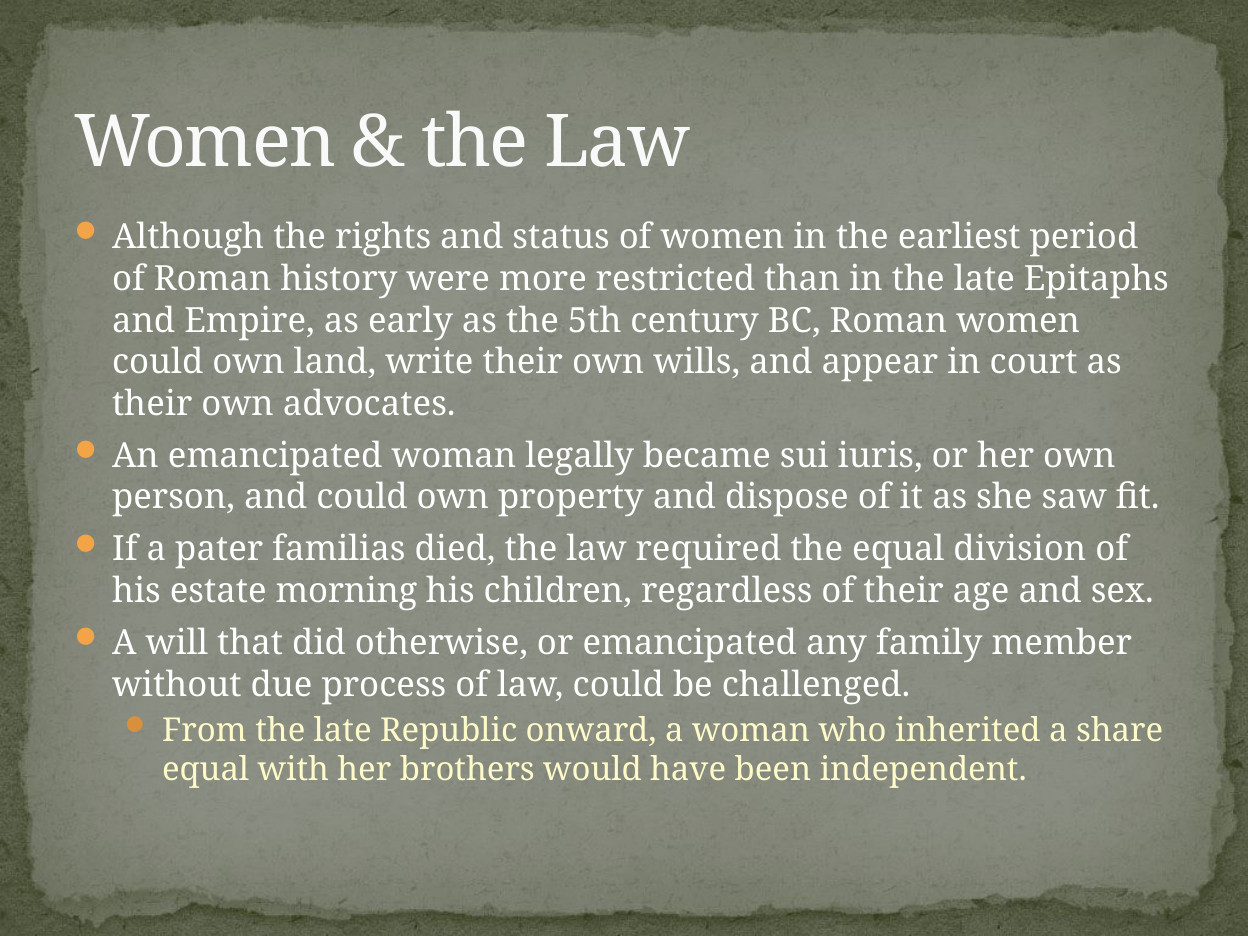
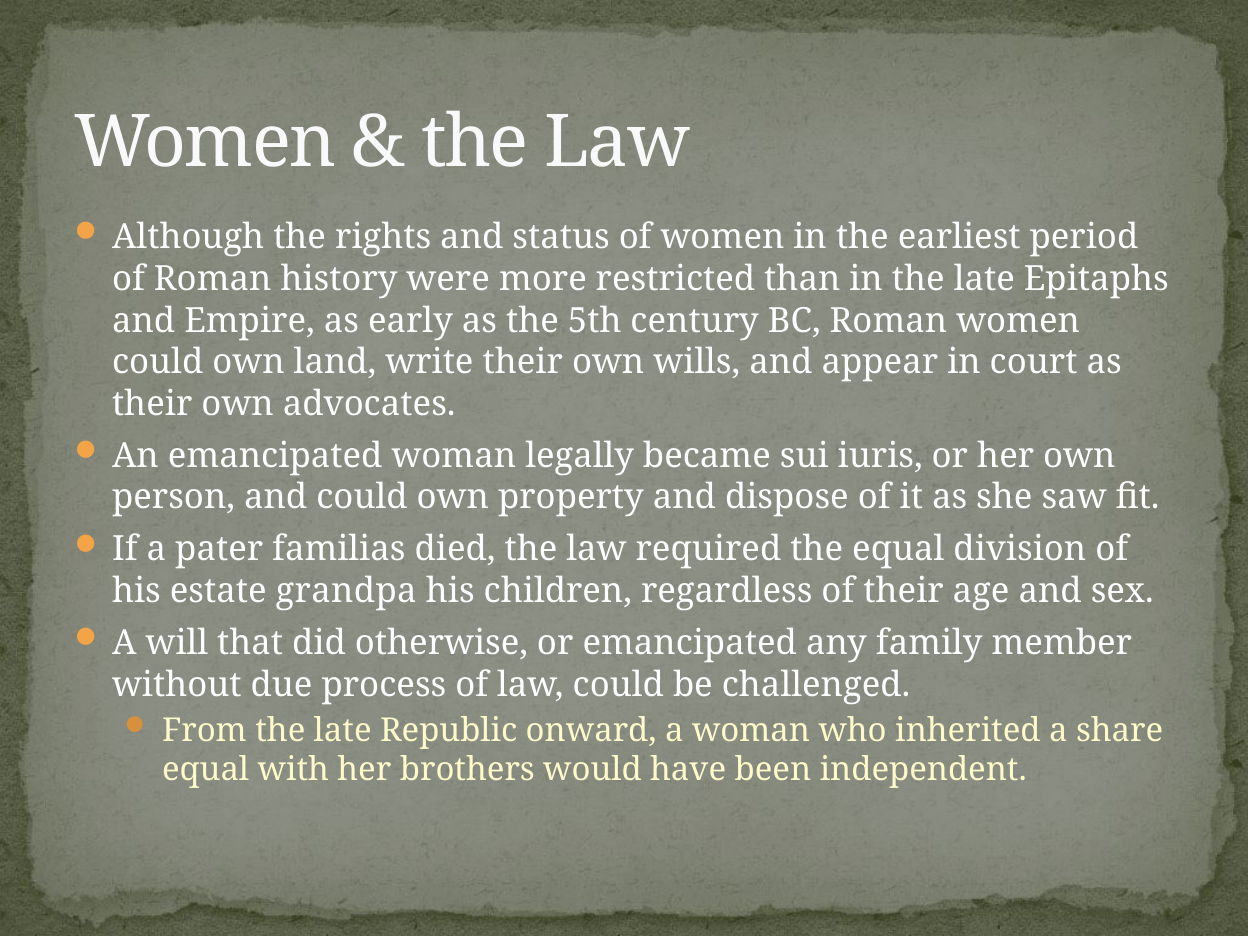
morning: morning -> grandpa (346, 591)
